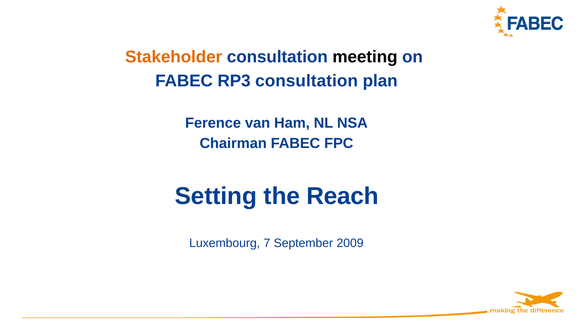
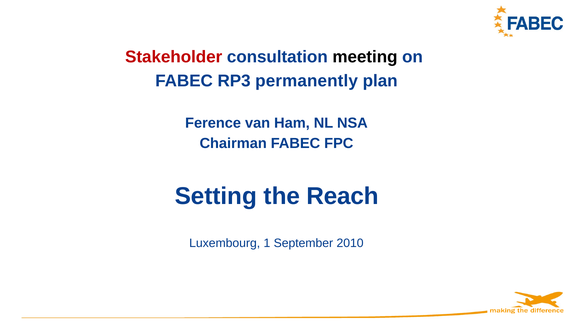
Stakeholder colour: orange -> red (174, 57)
RP3 consultation: consultation -> permanently (307, 81)
7: 7 -> 1 (267, 243)
2009: 2009 -> 2010 (350, 243)
